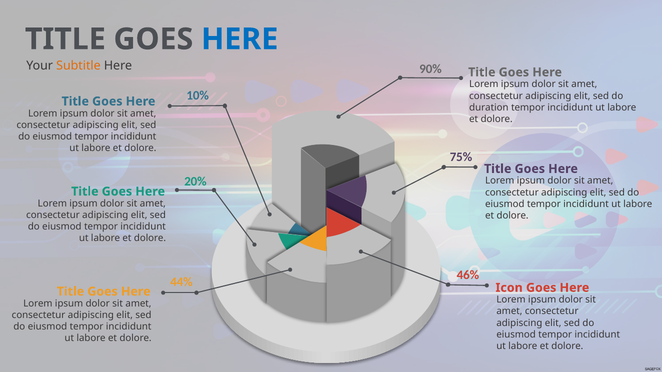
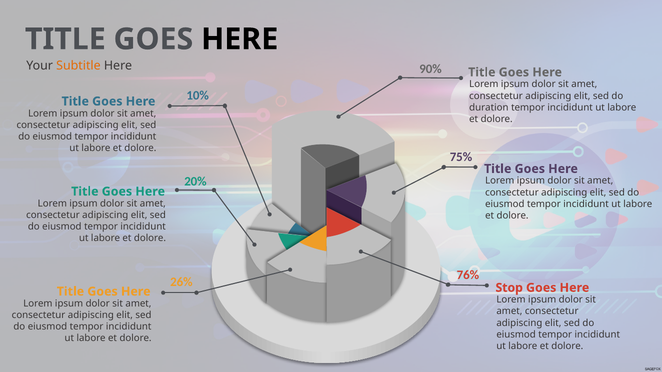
HERE colour: blue -> black (240, 39)
46%: 46% -> 76% (468, 275)
44%: 44% -> 26% (181, 282)
Icon: Icon -> Stop (509, 288)
